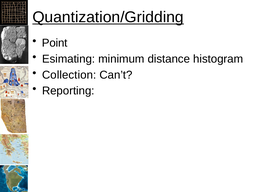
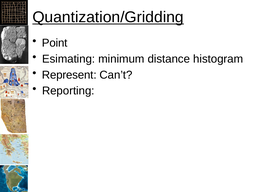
Collection: Collection -> Represent (69, 75)
